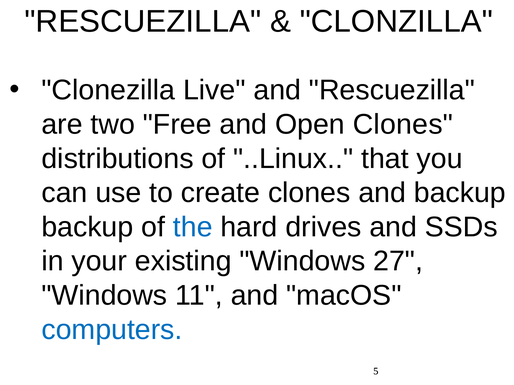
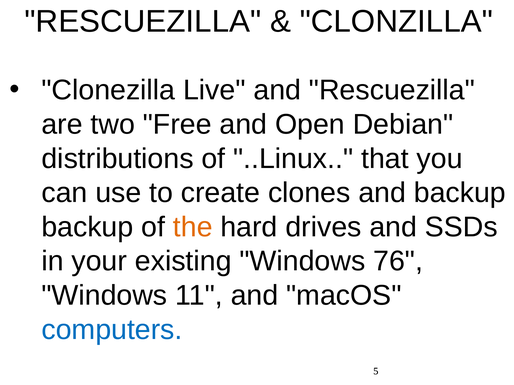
Open Clones: Clones -> Debian (403, 125)
the colour: blue -> orange (193, 227)
27: 27 -> 76 (398, 262)
